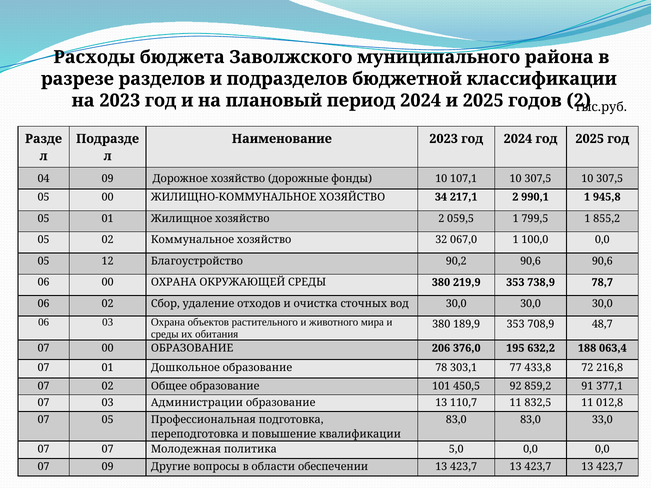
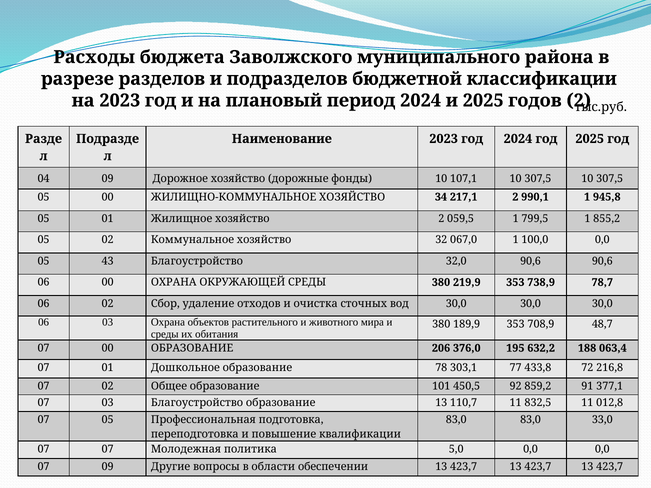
12: 12 -> 43 (108, 261)
90,2: 90,2 -> 32,0 (456, 261)
03 Администрации: Администрации -> Благоустройство (197, 403)
